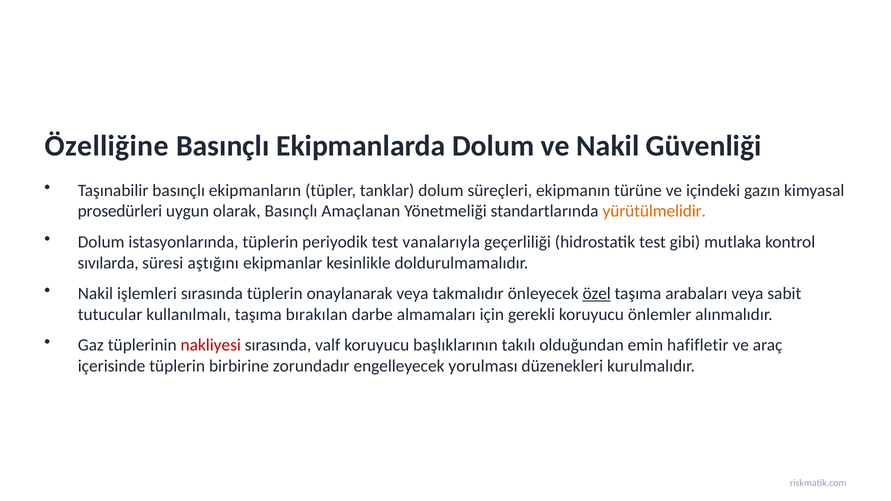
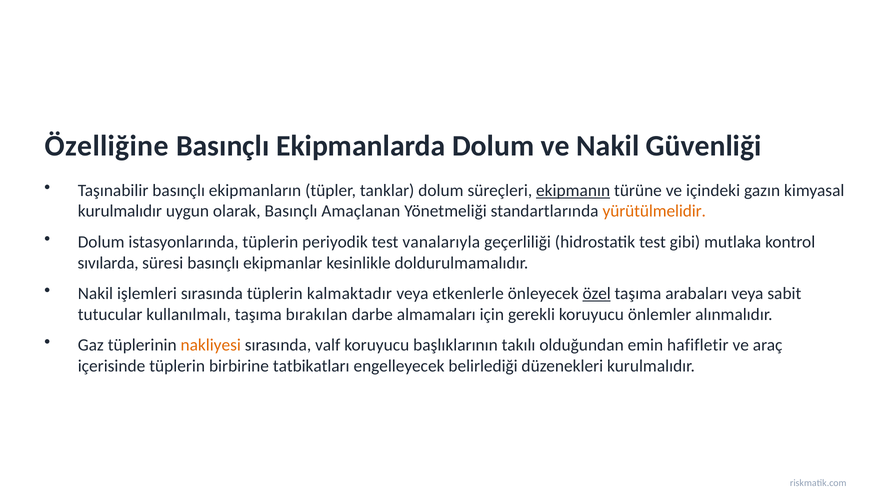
ekipmanın underline: none -> present (573, 191)
prosedürleri: prosedürleri -> kurulmalıdır (120, 211)
süresi aştığını: aştığını -> basınçlı (213, 263)
onaylanarak: onaylanarak -> kalmaktadır (349, 294)
takmalıdır: takmalıdır -> etkenlerle (468, 294)
nakliyesi colour: red -> orange (211, 345)
zorundadır: zorundadır -> tatbikatları (311, 366)
yorulması: yorulması -> belirlediği (483, 366)
